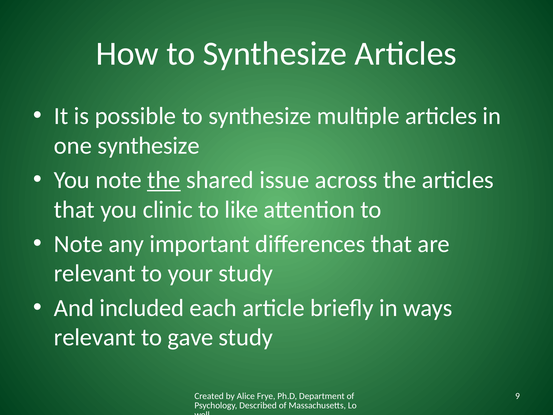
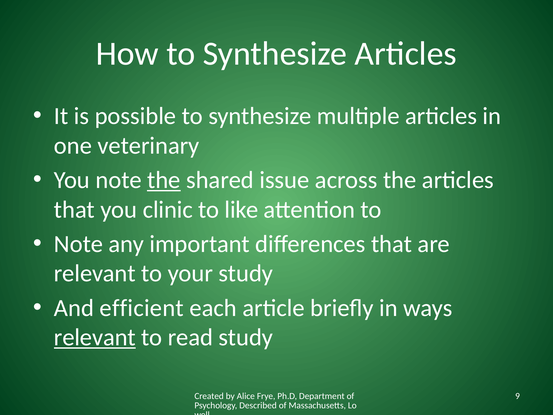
one synthesize: synthesize -> veterinary (148, 146)
included: included -> efficient (142, 308)
relevant underline: none -> present (95, 337)
gave: gave -> read (190, 337)
